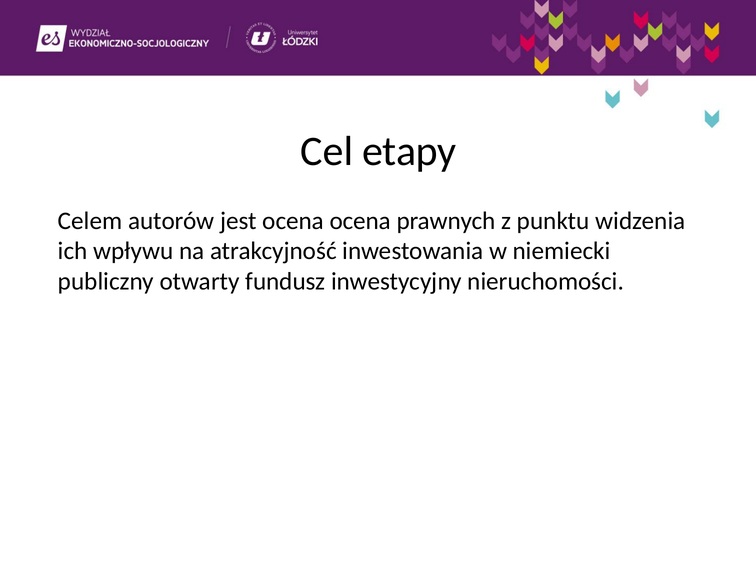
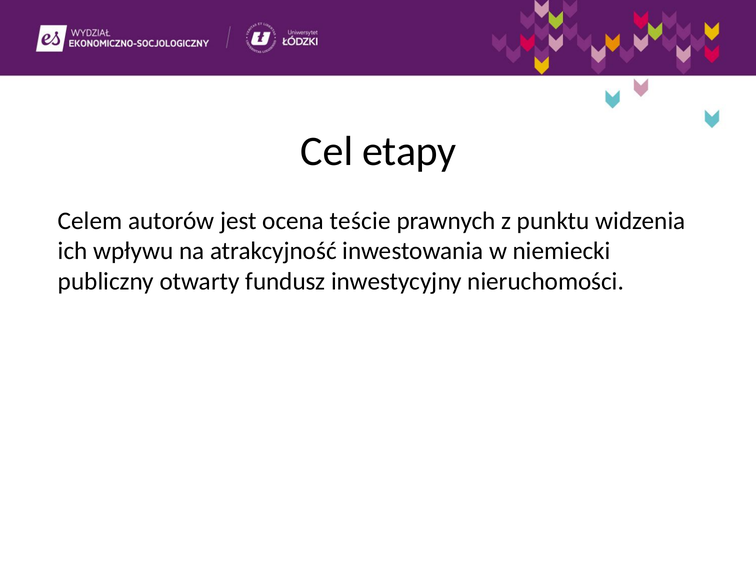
ocena ocena: ocena -> teście (360, 221)
